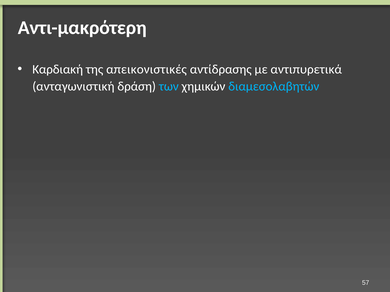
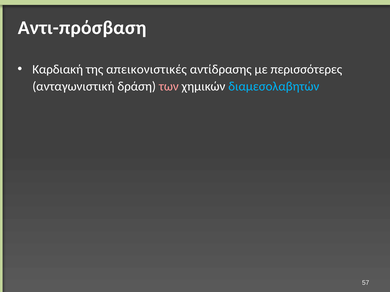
Αντι-μακρότερη: Αντι-μακρότερη -> Αντι-πρόσβαση (82, 28)
αντιπυρετικά: αντιπυρετικά -> περισσότερες (306, 69)
των colour: light blue -> pink (169, 87)
